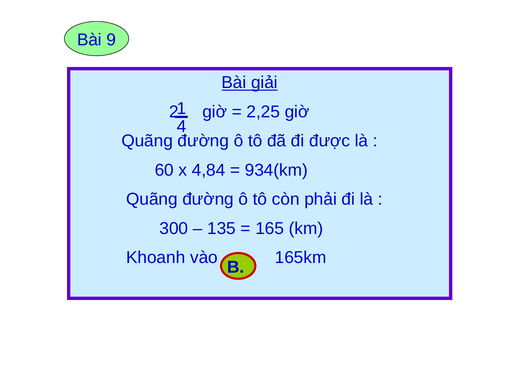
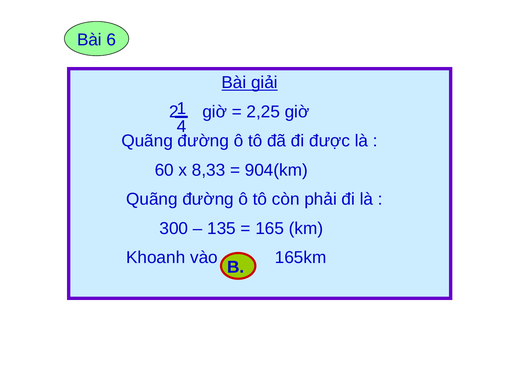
9: 9 -> 6 (111, 40)
4,84: 4,84 -> 8,33 (209, 170)
934(km: 934(km -> 904(km (276, 170)
